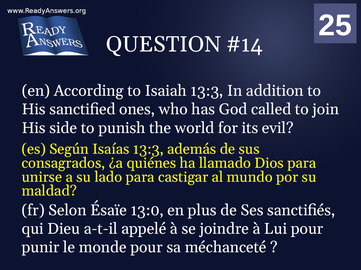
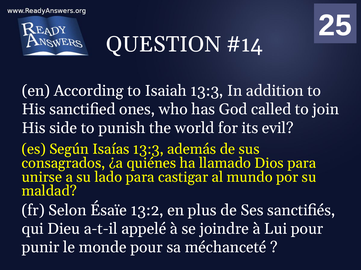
13:0: 13:0 -> 13:2 (147, 211)
